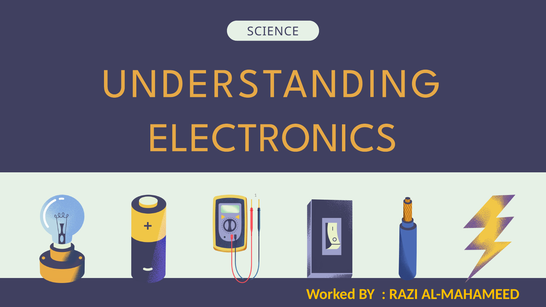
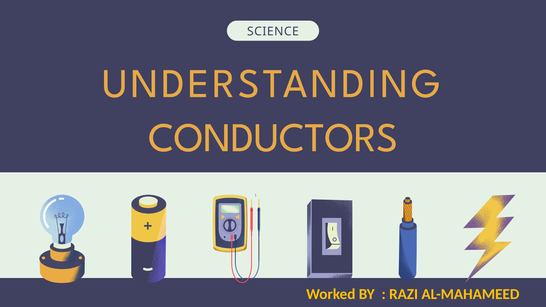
ELECTRONICS: ELECTRONICS -> CONDUCTORS (273, 138)
